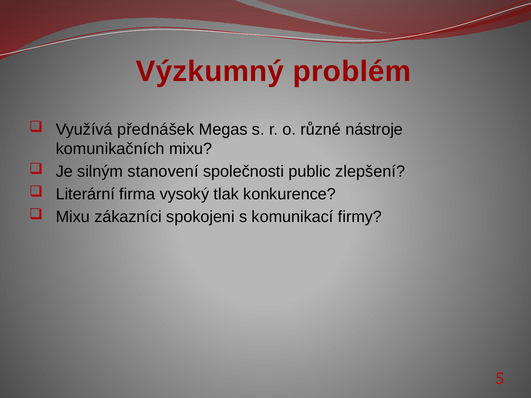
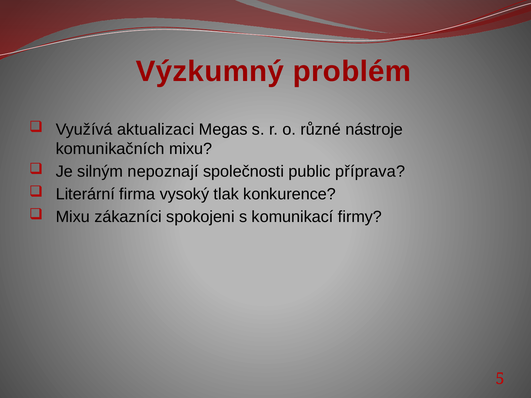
přednášek: přednášek -> aktualizaci (156, 130)
stanovení: stanovení -> nepoznají (163, 172)
zlepšení: zlepšení -> příprava (370, 172)
